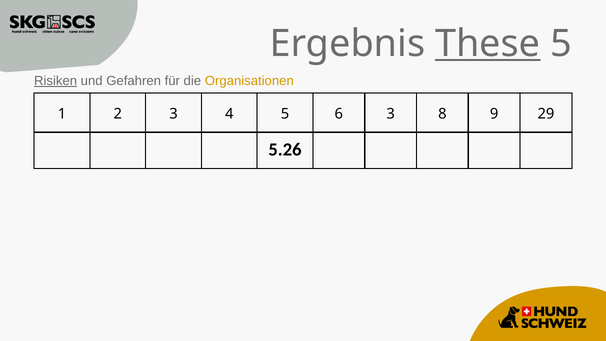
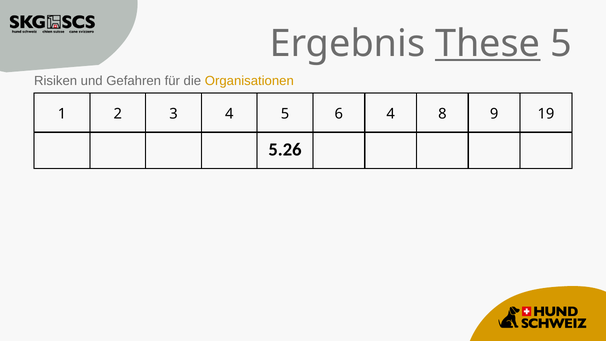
Risiken underline: present -> none (56, 81)
6 3: 3 -> 4 (391, 114)
29: 29 -> 19 (546, 114)
